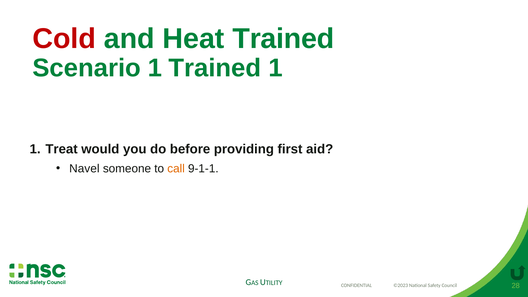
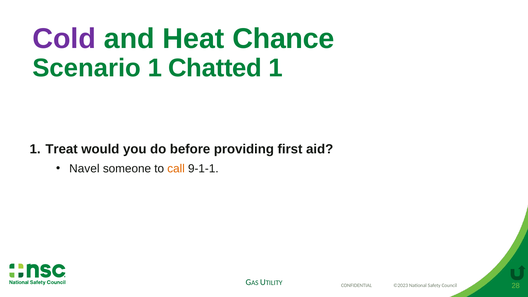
Cold colour: red -> purple (64, 39)
Heat Trained: Trained -> Chance (283, 39)
1 Trained: Trained -> Chatted (215, 68)
